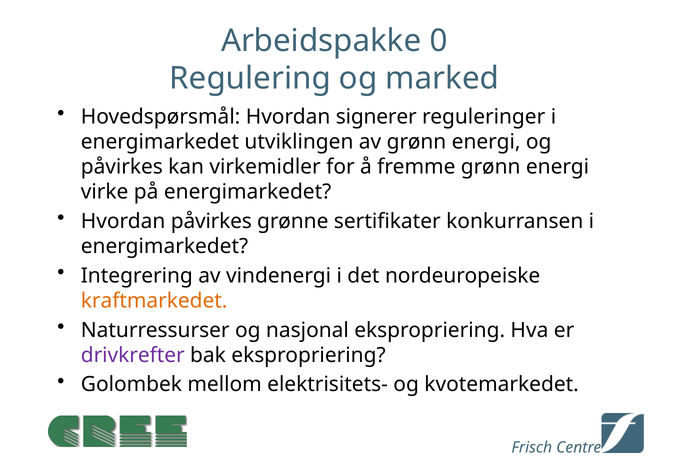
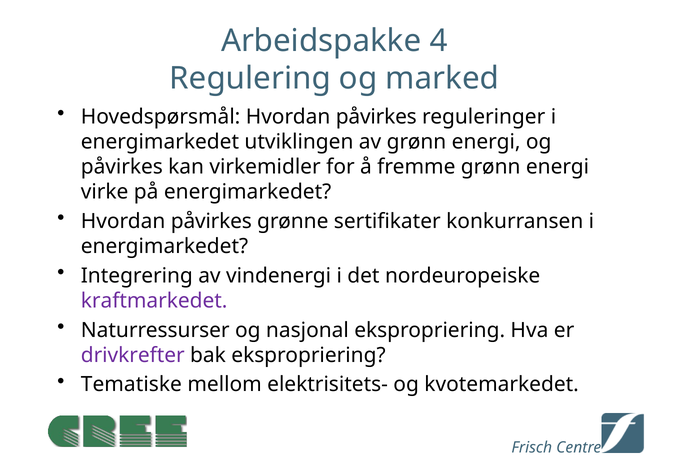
0: 0 -> 4 (439, 41)
Hovedspørsmål Hvordan signerer: signerer -> påvirkes (376, 117)
kraftmarkedet colour: orange -> purple (154, 301)
Golombek: Golombek -> Tematiske (131, 384)
